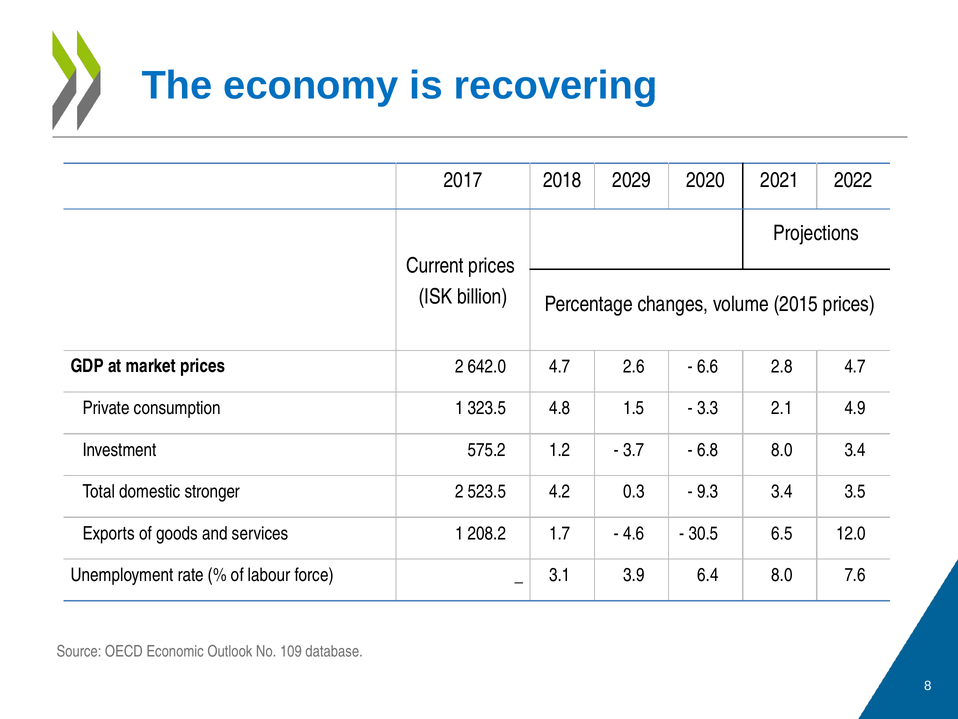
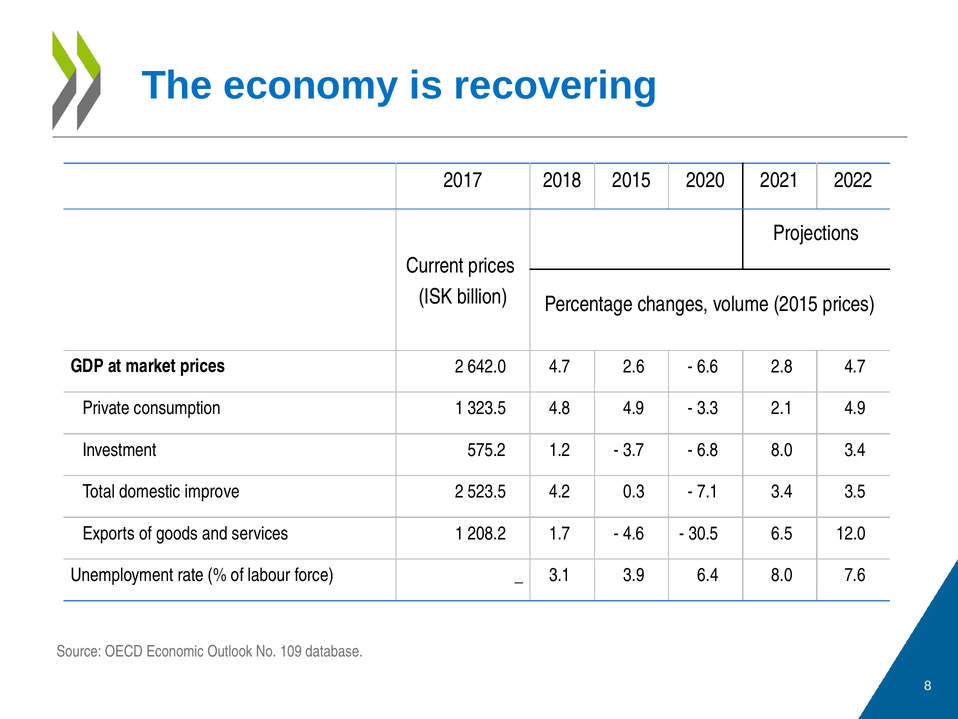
2018 2029: 2029 -> 2015 (632, 180)
4.8 1.5: 1.5 -> 4.9 (634, 408)
stronger: stronger -> improve (212, 491)
9.3: 9.3 -> 7.1 (708, 491)
